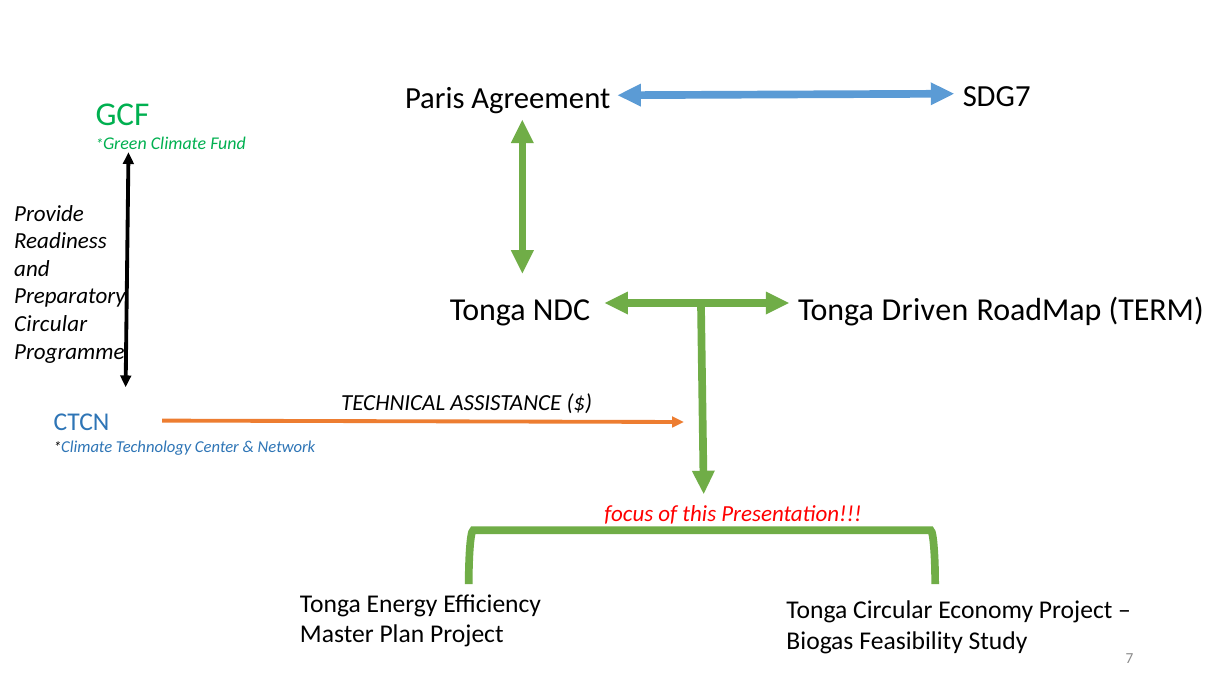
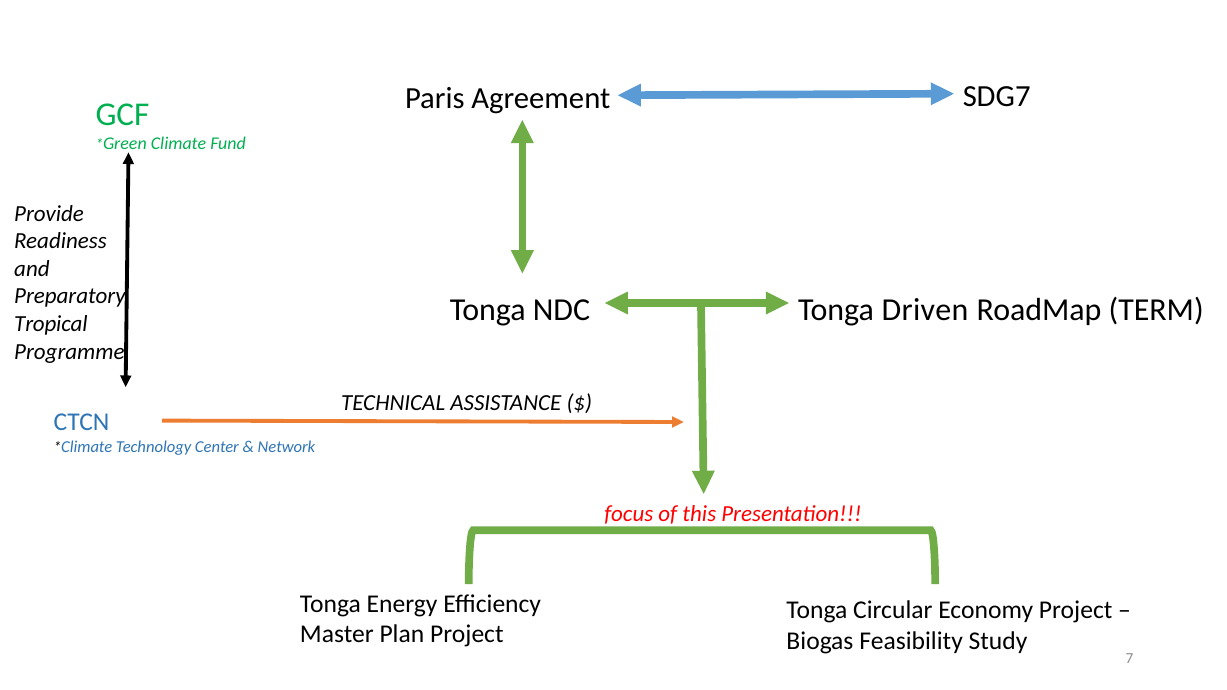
Circular: Circular -> Tropical (51, 324)
